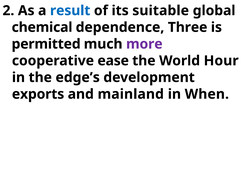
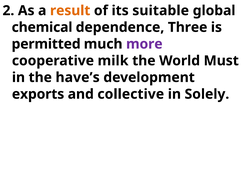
result colour: blue -> orange (70, 11)
ease: ease -> milk (113, 61)
Hour: Hour -> Must (221, 61)
edge’s: edge’s -> have’s (78, 77)
mainland: mainland -> collective (131, 94)
When: When -> Solely (207, 94)
